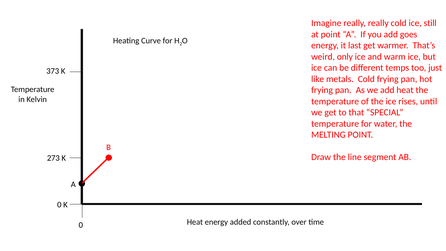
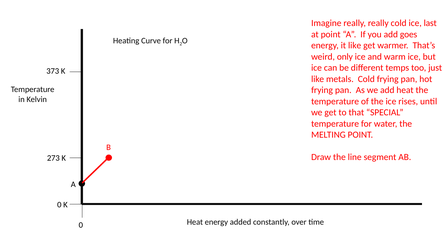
still: still -> last (430, 23)
it last: last -> like (355, 45)
